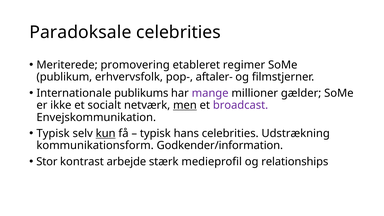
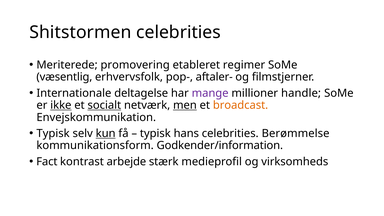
Paradoksale: Paradoksale -> Shitstormen (80, 32)
publikum: publikum -> væsentlig (64, 77)
publikums: publikums -> deltagelse (141, 93)
gælder: gælder -> handle (301, 93)
ikke underline: none -> present (61, 105)
socialt underline: none -> present (104, 105)
broadcast colour: purple -> orange (241, 105)
Udstrækning: Udstrækning -> Berømmelse (296, 133)
Stor: Stor -> Fact (47, 162)
relationships: relationships -> virksomheds (295, 162)
